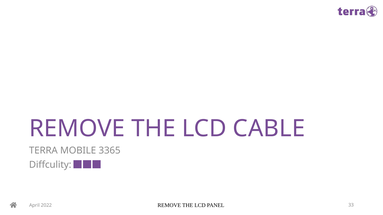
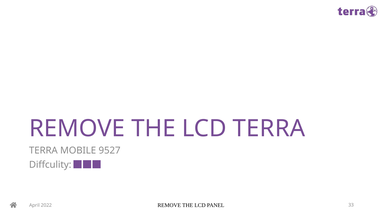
LCD CABLE: CABLE -> TERRA (269, 129)
3365: 3365 -> 9527 (110, 151)
